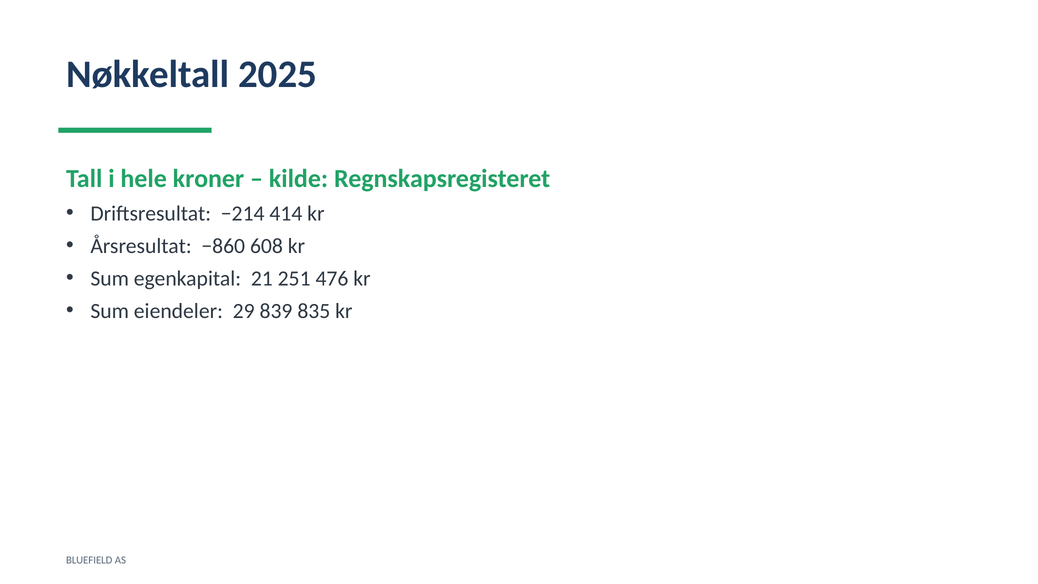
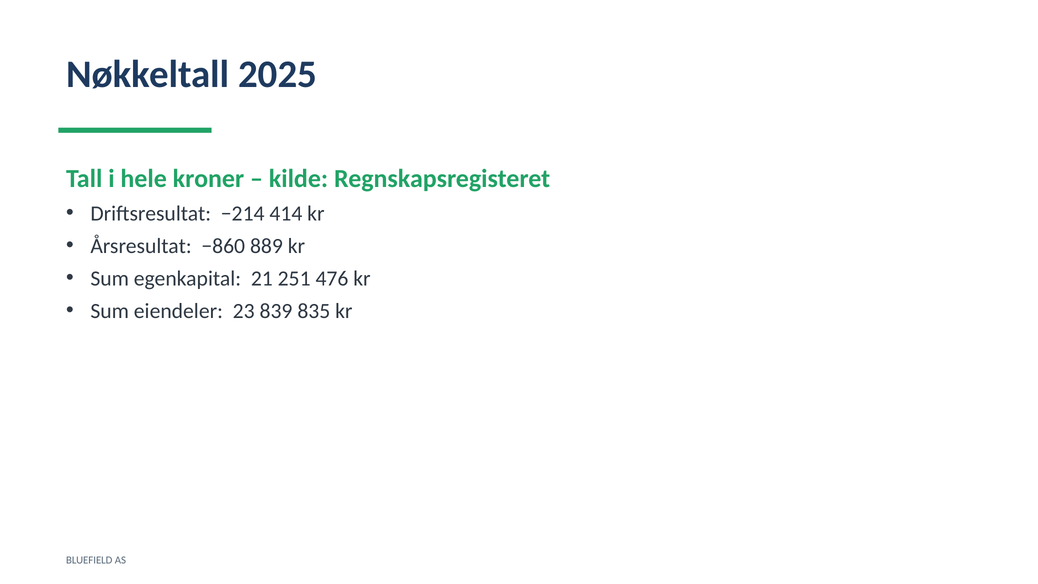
608: 608 -> 889 (266, 246)
29: 29 -> 23 (244, 311)
